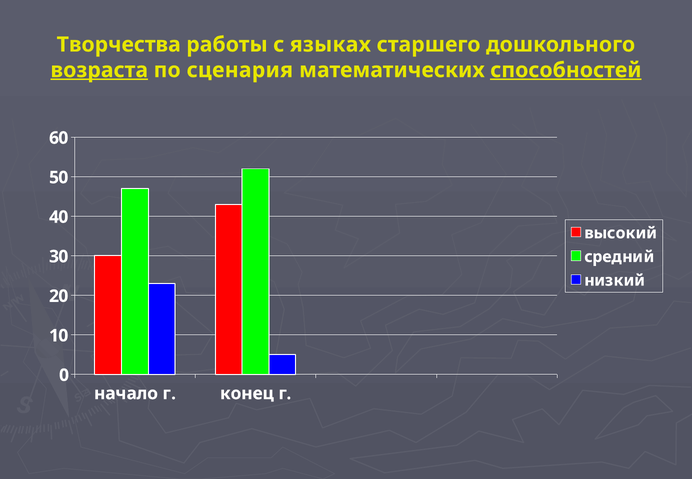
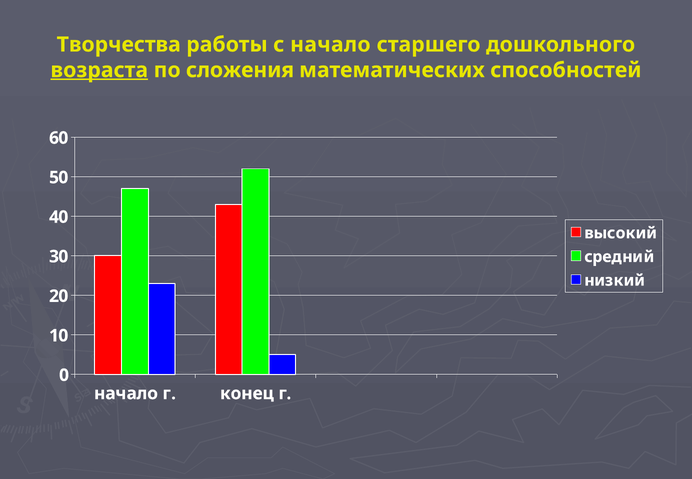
с языках: языках -> начало (330, 45)
сценария: сценария -> сложения (240, 70)
способностей underline: present -> none (566, 70)
